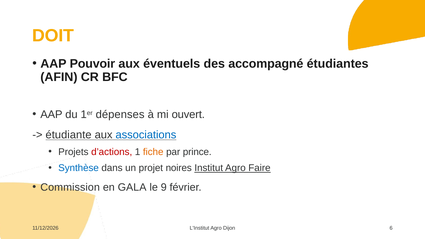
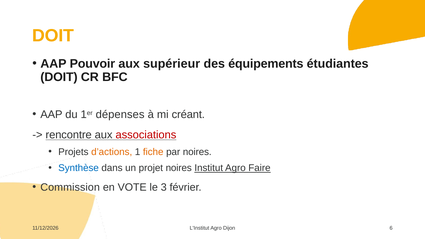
éventuels: éventuels -> supérieur (172, 64)
accompagné: accompagné -> équipements (266, 64)
AFIN: AFIN -> DOIT (59, 77)
ouvert: ouvert -> créant (188, 115)
étudiante: étudiante -> rencontre (69, 135)
associations colour: blue -> red (146, 135)
d’actions colour: red -> orange (112, 152)
par prince: prince -> noires (197, 152)
GALA: GALA -> VOTE (132, 187)
9: 9 -> 3 (164, 187)
